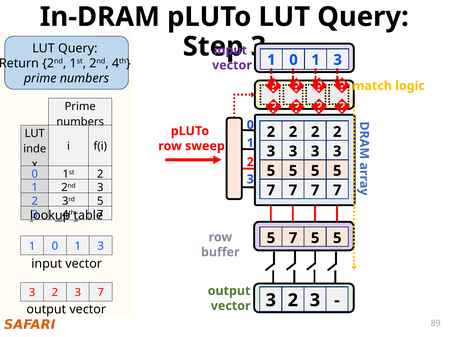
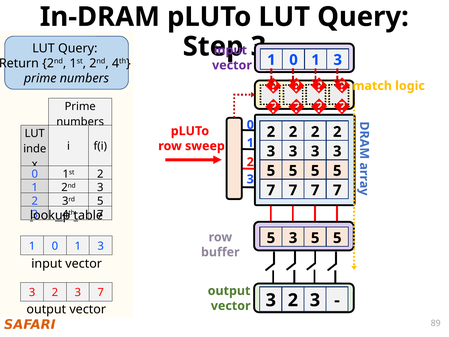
7: 7 -> 3 (293, 238)
